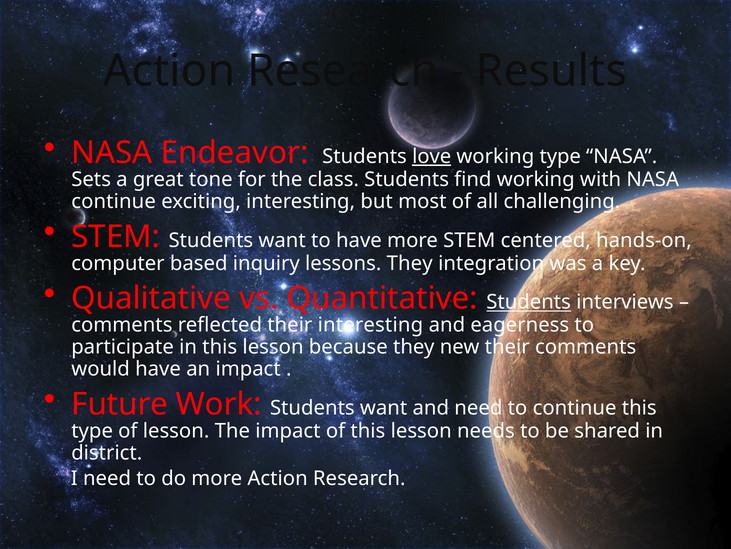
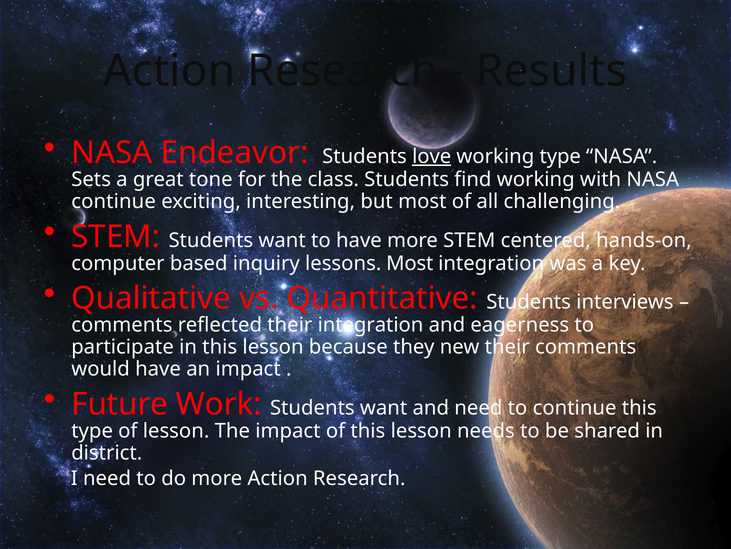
lessons They: They -> Most (410, 263)
Students underline: present -> none (529, 302)
their interesting: interesting -> integration (370, 325)
